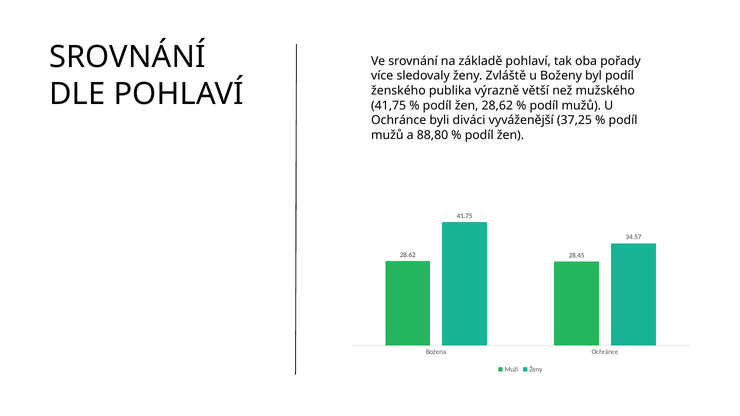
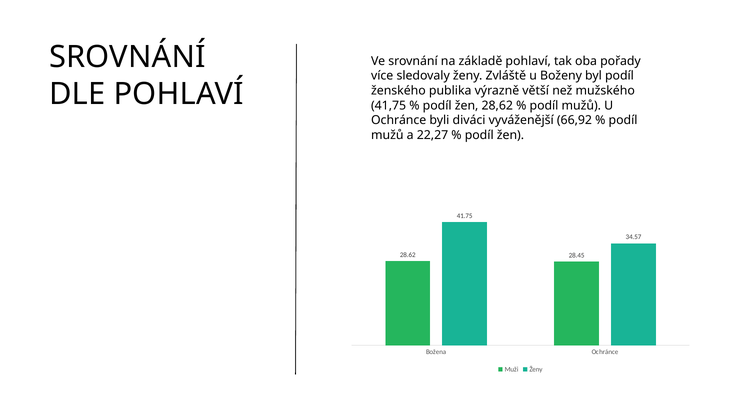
37,25: 37,25 -> 66,92 (574, 120)
88,80: 88,80 -> 22,27 (433, 135)
